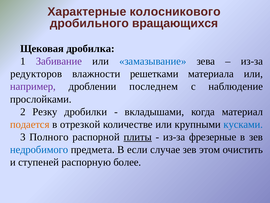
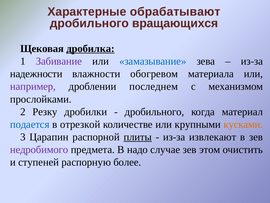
колосникового: колосникового -> обрабатывают (175, 12)
дробилка underline: none -> present (91, 48)
редукторов: редукторов -> надежности (36, 74)
решетками: решетками -> обогревом (154, 74)
наблюдение: наблюдение -> механизмом (236, 86)
вкладышами: вкладышами -> дробильного (154, 111)
подается colour: orange -> blue (30, 124)
кусками colour: blue -> orange (243, 124)
Полного: Полного -> Царапин (49, 137)
фрезерные: фрезерные -> извлекают (213, 137)
недробимого colour: blue -> purple (39, 149)
если: если -> надо (137, 149)
